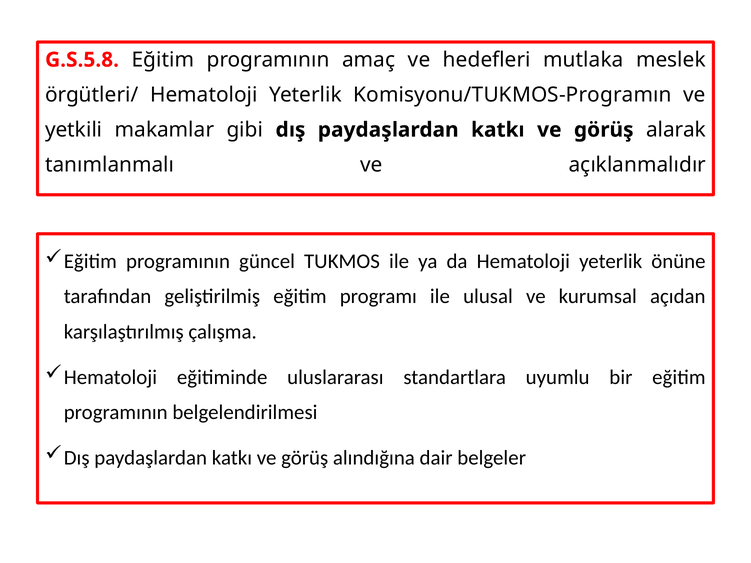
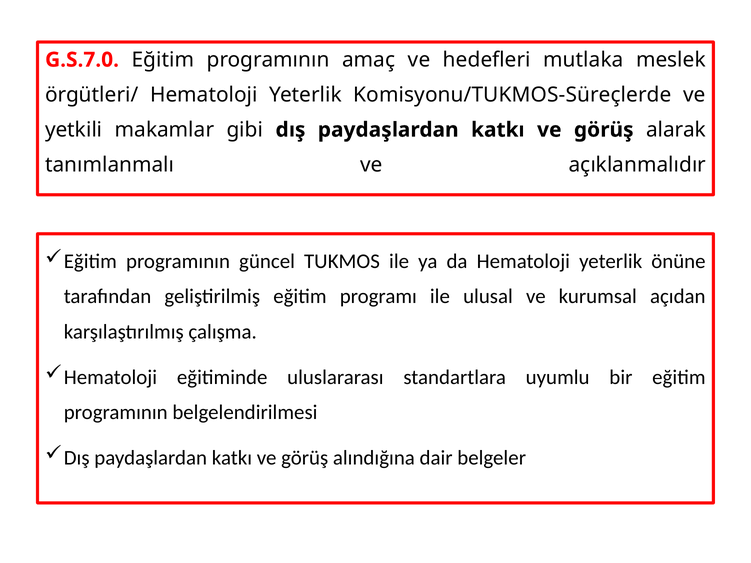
G.S.5.8: G.S.5.8 -> G.S.7.0 (82, 60)
Komisyonu/TUKMOS-Programın: Komisyonu/TUKMOS-Programın -> Komisyonu/TUKMOS-Süreçlerde (513, 95)
